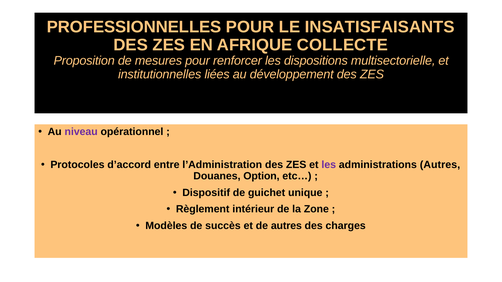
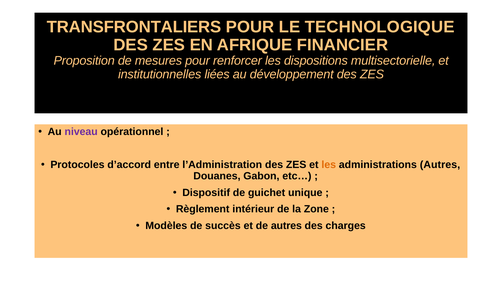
PROFESSIONNELLES: PROFESSIONNELLES -> TRANSFRONTALIERS (134, 27)
INSATISFAISANTS: INSATISFAISANTS -> TECHNOLOGIQUE (380, 27)
COLLECTE: COLLECTE -> FINANCIER (343, 45)
les colour: purple -> orange (329, 165)
Option: Option -> Gabon (261, 176)
